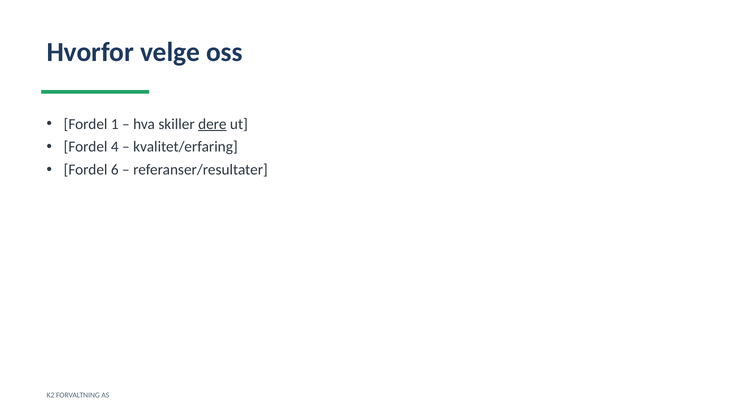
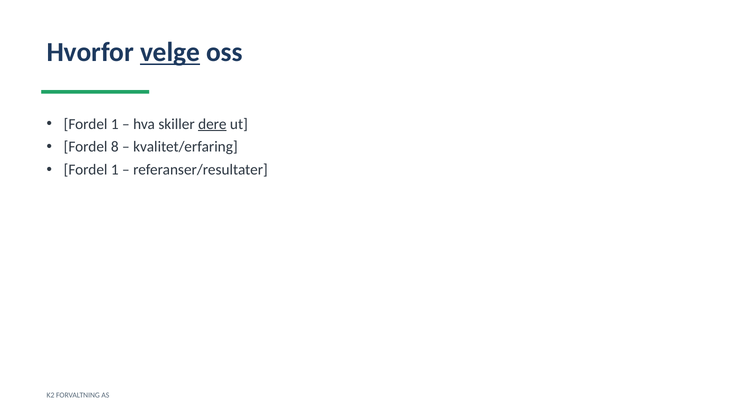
velge underline: none -> present (170, 52)
4: 4 -> 8 (115, 147)
6: 6 -> 1 (115, 170)
